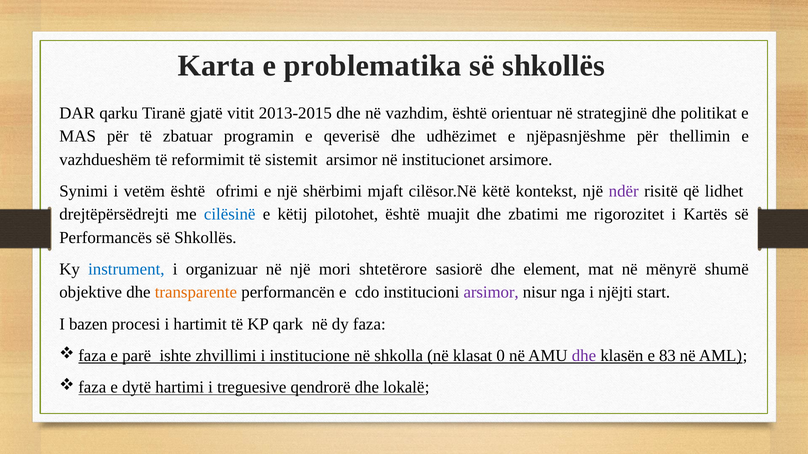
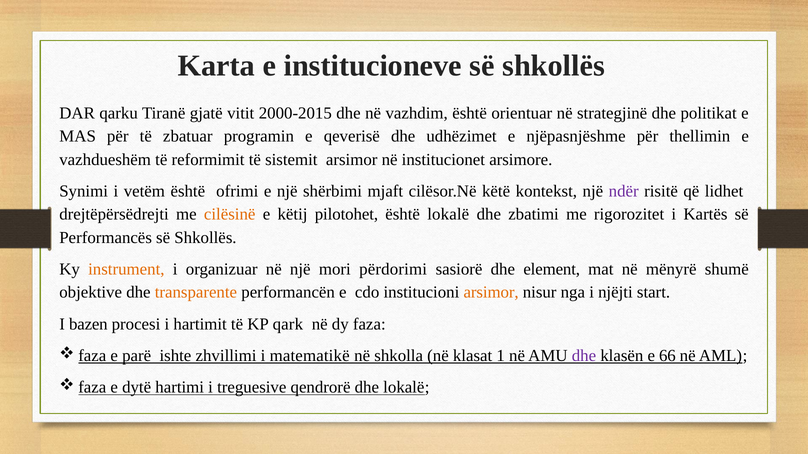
problematika: problematika -> institucioneve (373, 66)
2013-2015: 2013-2015 -> 2000-2015 (295, 113)
cilësinë colour: blue -> orange (230, 215)
është muajit: muajit -> lokalë (448, 215)
instrument colour: blue -> orange (126, 270)
shtetërore: shtetërore -> përdorimi (393, 270)
arsimor colour: purple -> orange (491, 293)
institucione: institucione -> matematikë (310, 356)
0: 0 -> 1 (501, 356)
83: 83 -> 66 (667, 356)
